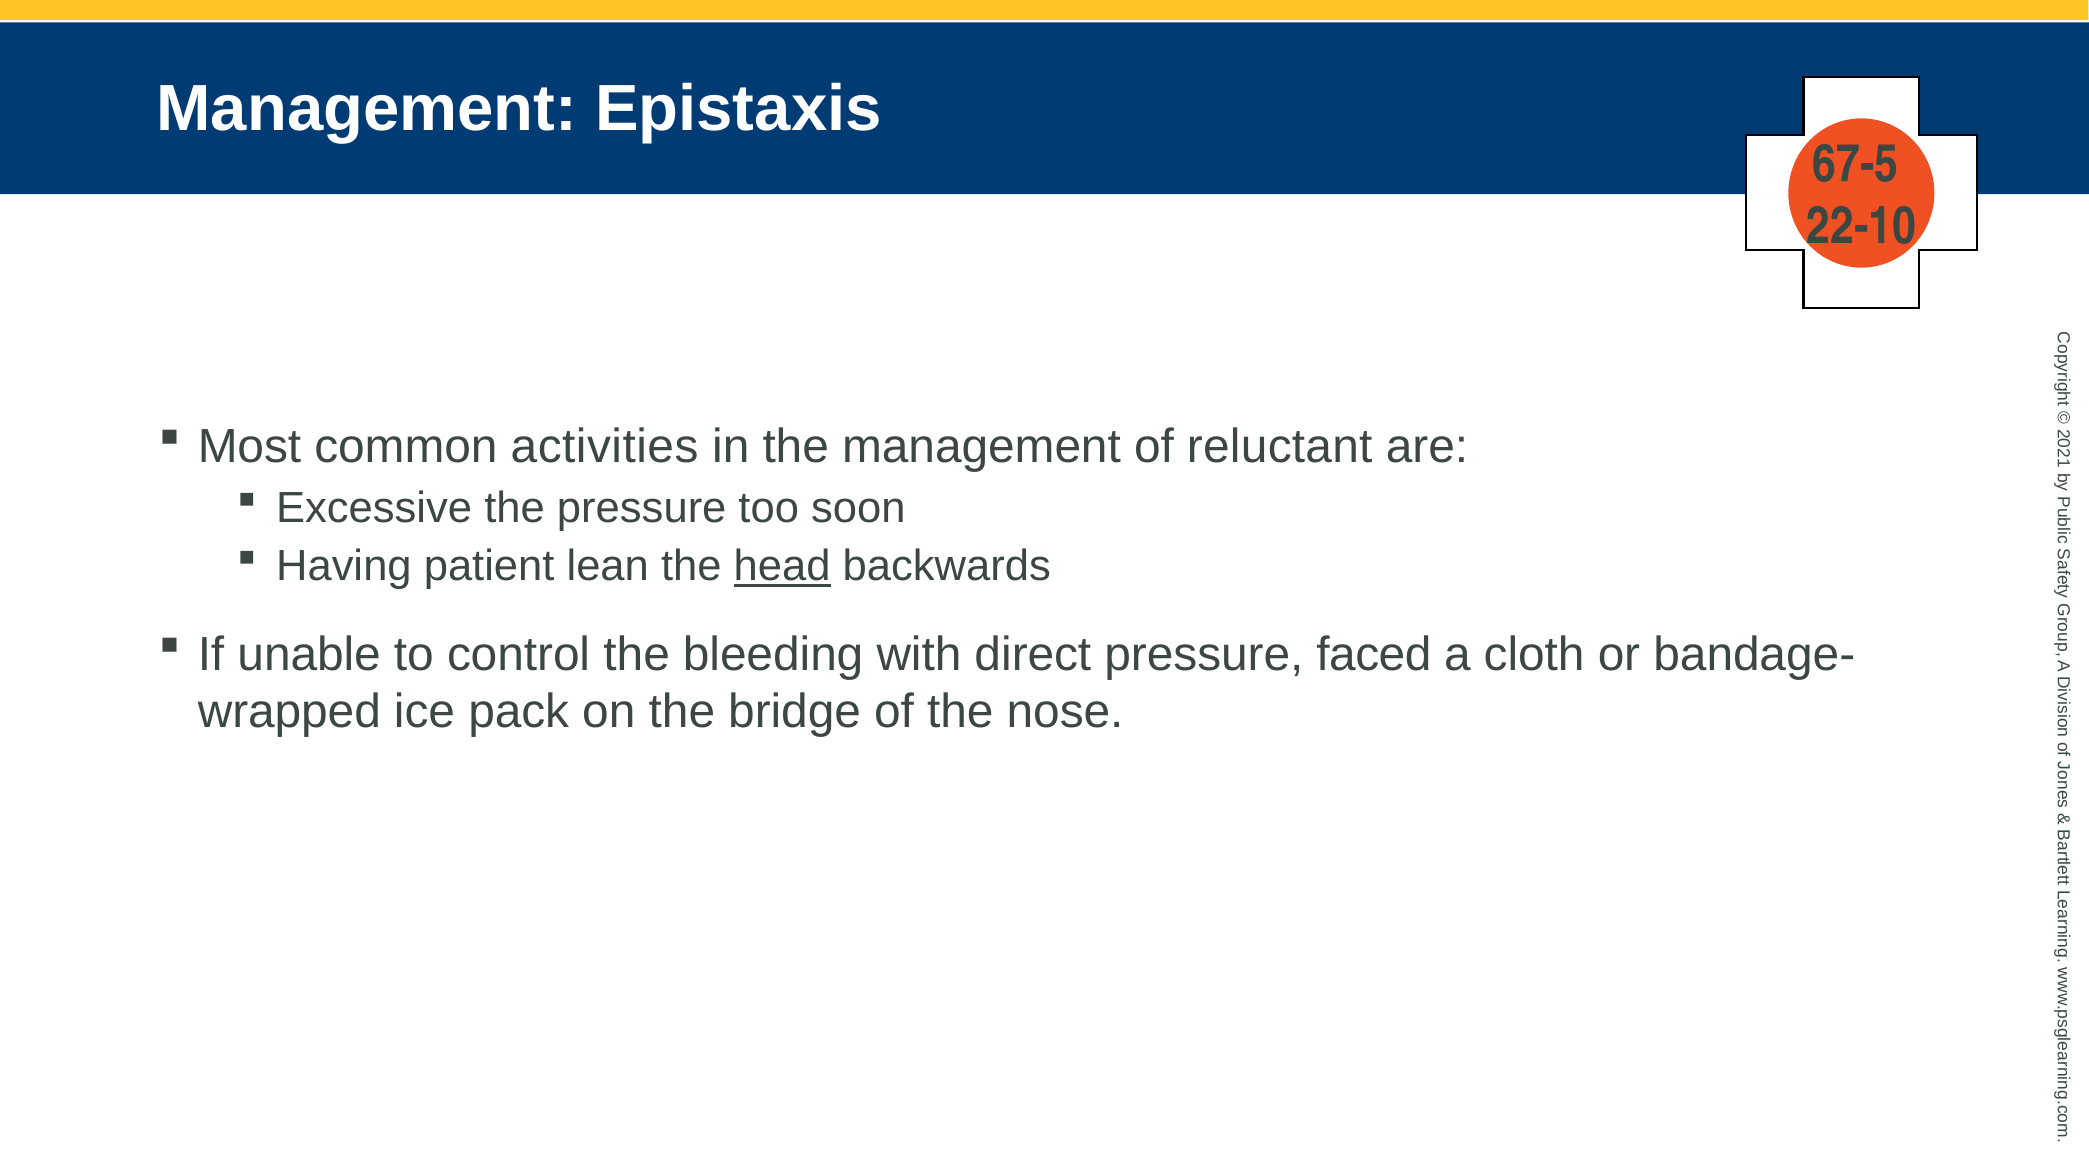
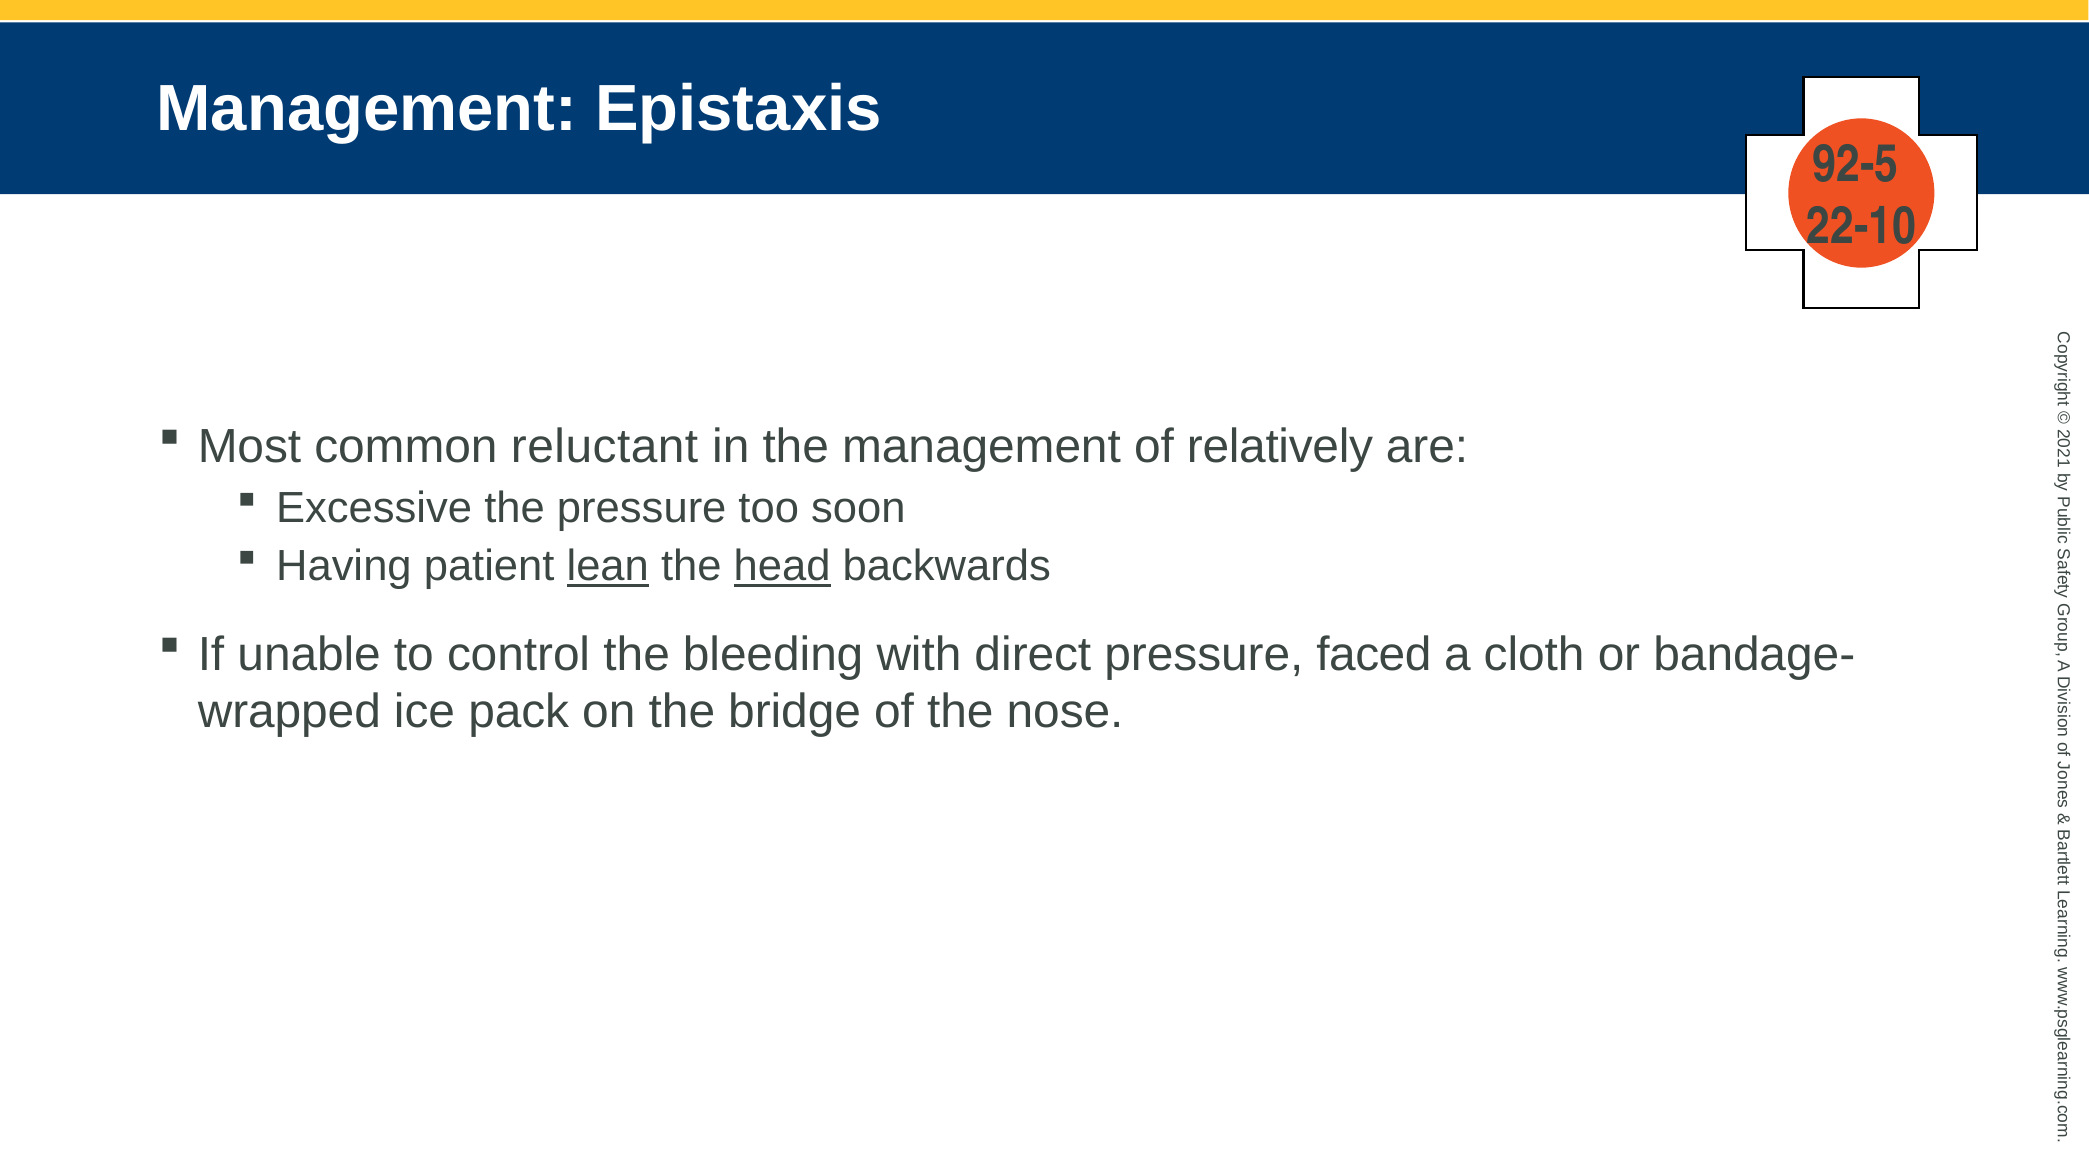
67-5: 67-5 -> 92-5 (1855, 164)
activities: activities -> reluctant (605, 447)
reluctant: reluctant -> relatively (1280, 447)
lean underline: none -> present (608, 567)
